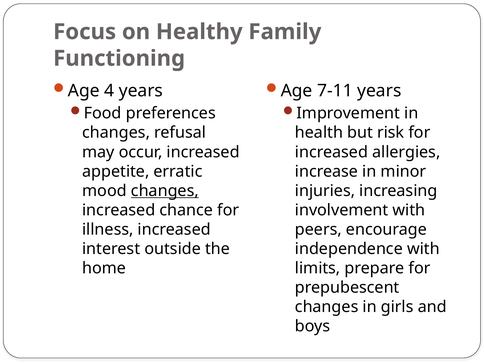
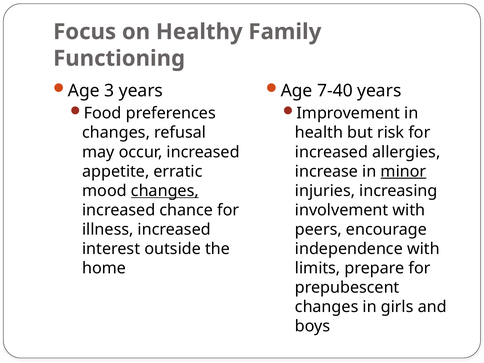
4: 4 -> 3 (109, 91)
7-11: 7-11 -> 7-40 (335, 91)
minor underline: none -> present (403, 171)
